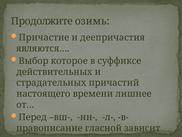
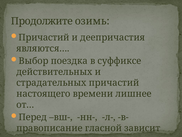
Причастие: Причастие -> Причастий (44, 37)
которое: которое -> поездка (69, 61)
